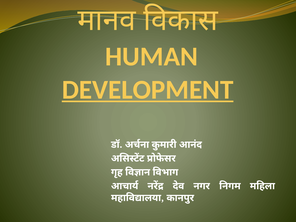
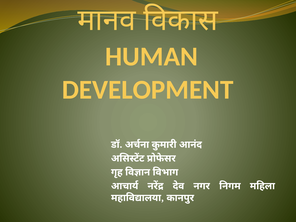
DEVELOPMENT underline: present -> none (148, 90)
